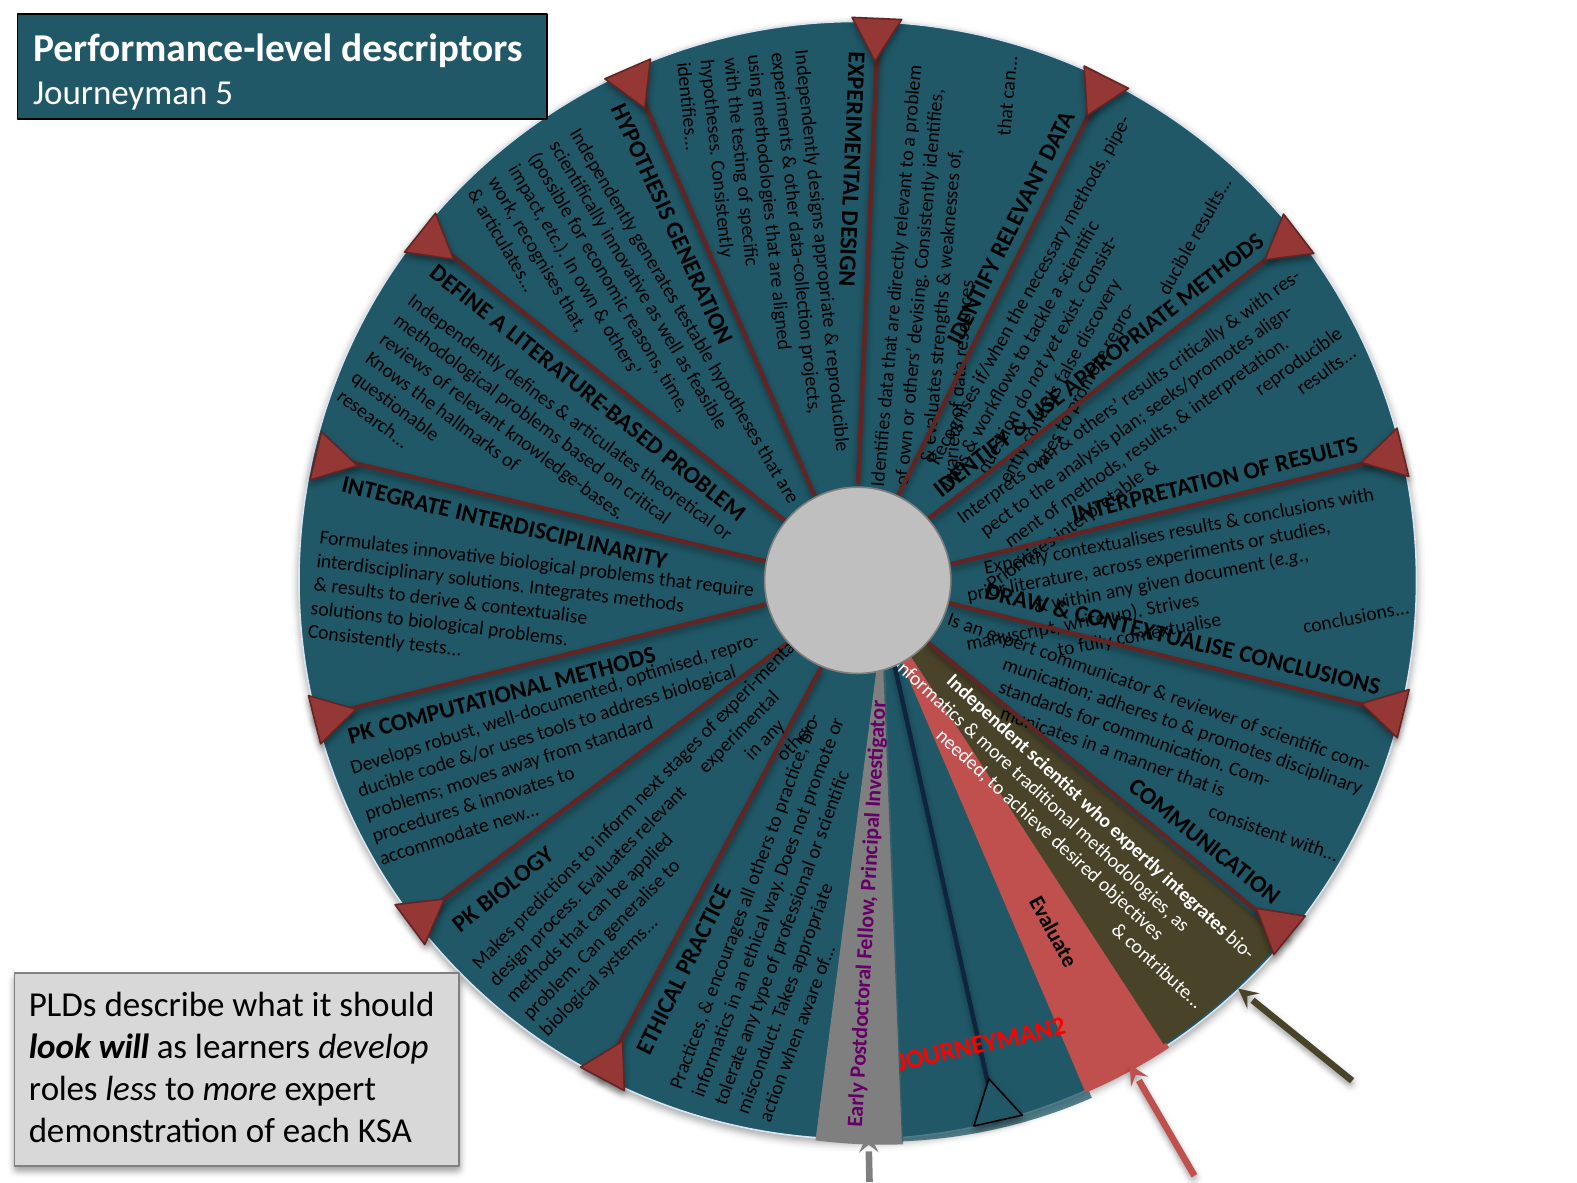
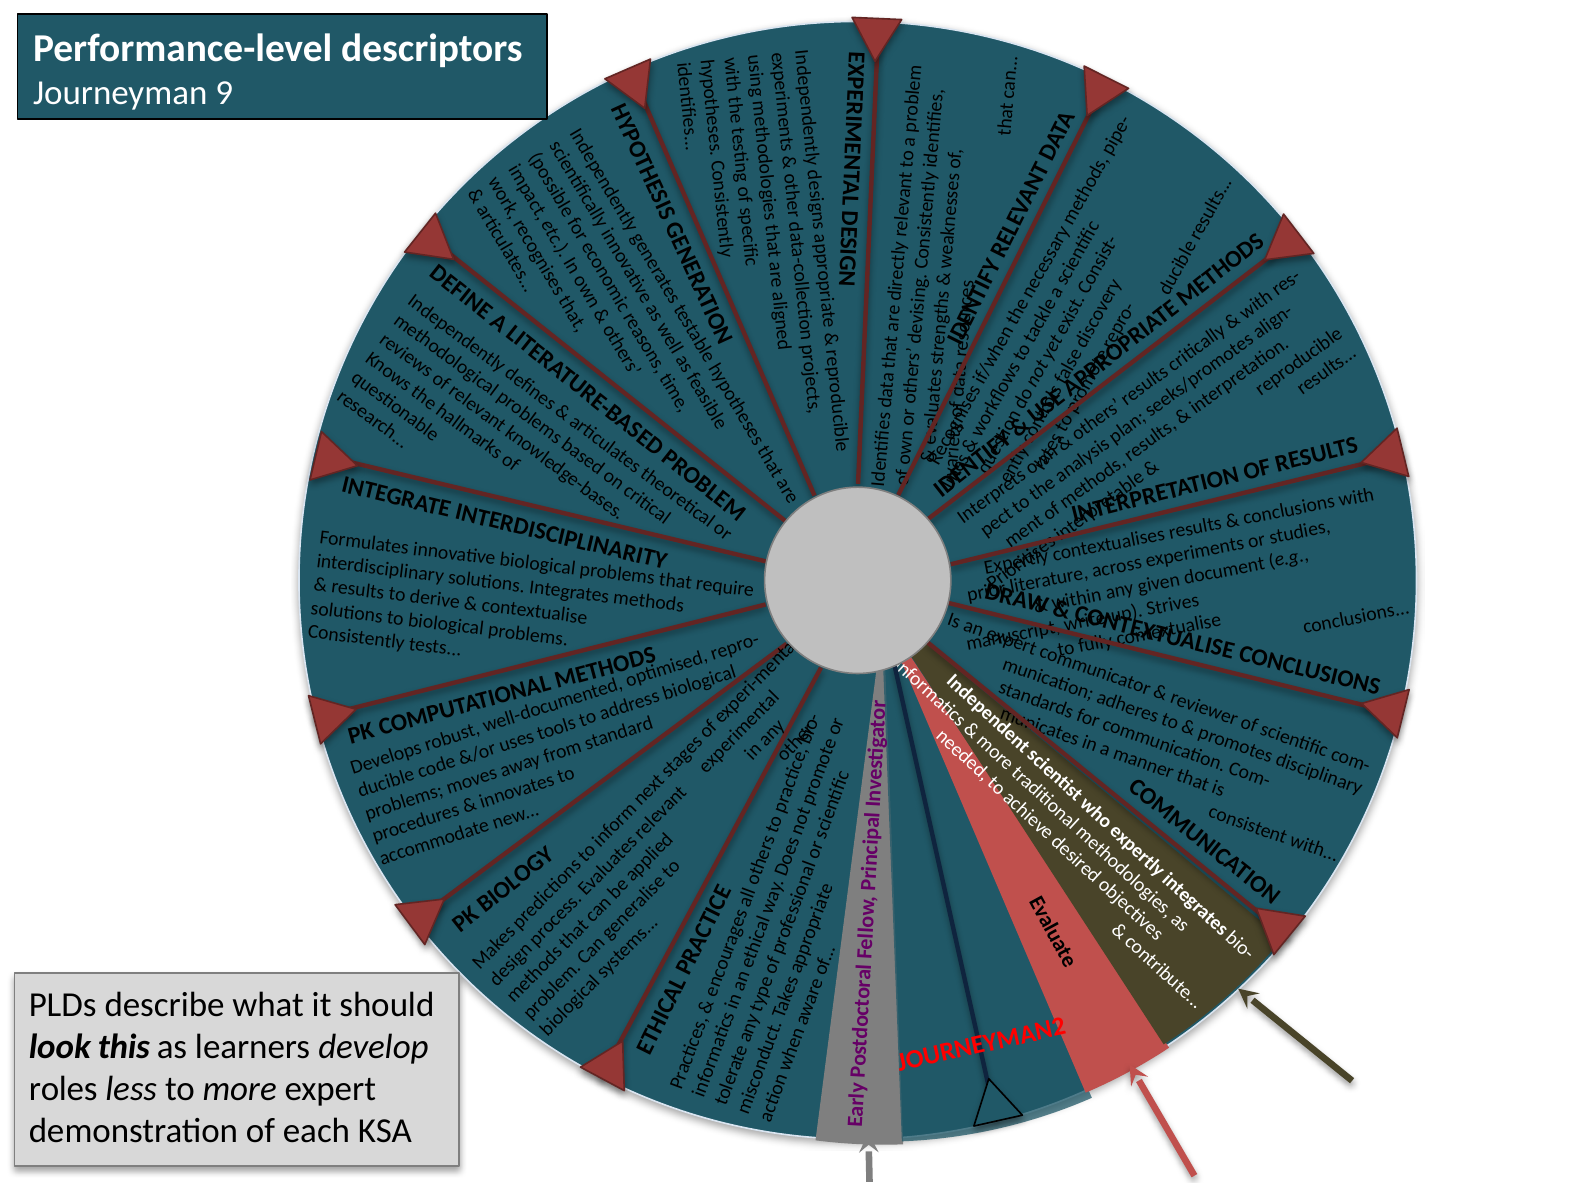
5: 5 -> 9 (224, 93)
will: will -> this (124, 1046)
